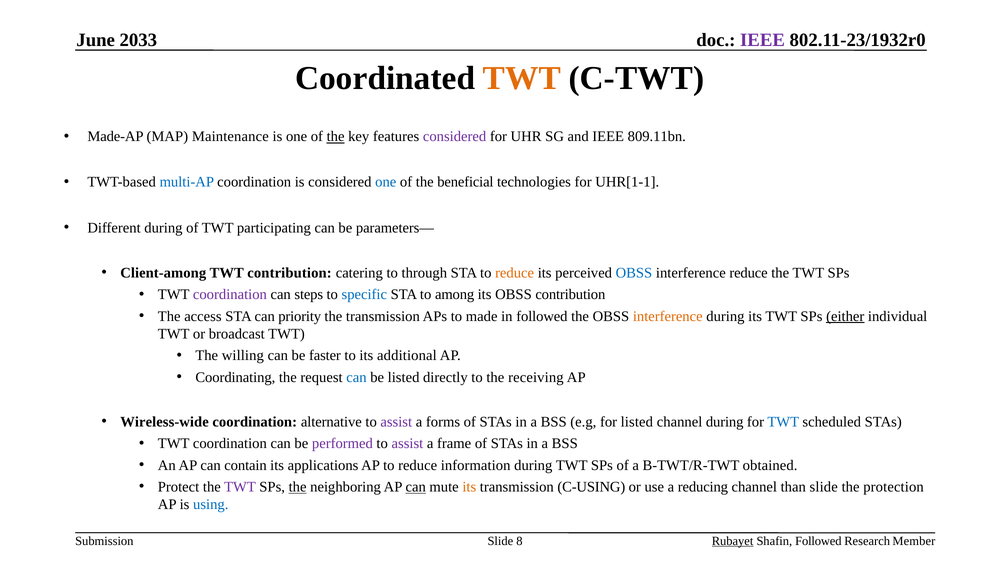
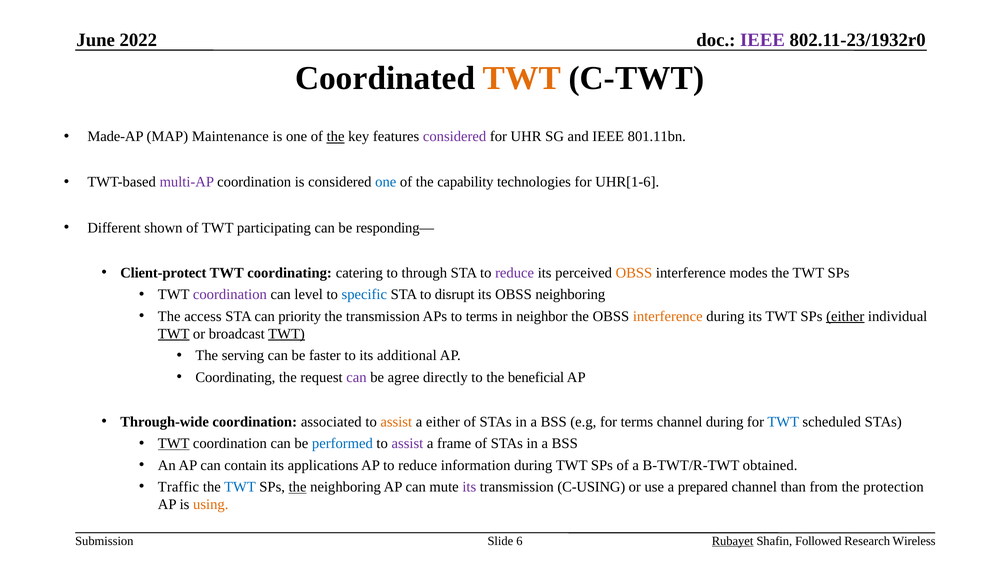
2033: 2033 -> 2022 (138, 40)
809.11bn: 809.11bn -> 801.11bn (657, 137)
multi-AP colour: blue -> purple (187, 182)
beneficial: beneficial -> capability (465, 182)
UHR[1-1: UHR[1-1 -> UHR[1-6 (627, 182)
Different during: during -> shown (163, 228)
parameters—: parameters— -> responding— (395, 228)
Client-among: Client-among -> Client-protect (163, 273)
TWT contribution: contribution -> coordinating (290, 273)
reduce colour: orange -> purple (515, 273)
OBSS colour: blue -> orange (634, 273)
interference reduce: reduce -> modes (748, 273)
steps: steps -> level (309, 294)
among: among -> disrupt (455, 294)
OBSS contribution: contribution -> neighboring (570, 294)
to made: made -> terms (482, 316)
in followed: followed -> neighbor (542, 316)
TWT underline: none -> present (174, 334)
TWT underline: none -> present (287, 334)
willing: willing -> serving (243, 355)
can colour: blue -> purple (356, 377)
be listed: listed -> agree (404, 377)
receiving: receiving -> beneficial (536, 377)
Wireless-wide: Wireless-wide -> Through-wide (165, 421)
alternative: alternative -> associated (331, 421)
assist colour: purple -> orange (396, 421)
a forms: forms -> either (443, 421)
for listed: listed -> terms (637, 421)
TWT underline: none -> present (174, 443)
performed colour: purple -> blue (342, 443)
Protect: Protect -> Traffic (178, 487)
TWT colour: purple -> blue (240, 487)
can underline: present -> none (416, 487)
its colour: orange -> purple (469, 487)
reducing: reducing -> prepared (703, 487)
than slide: slide -> from (824, 487)
using colour: blue -> orange (211, 504)
8: 8 -> 6 (519, 541)
Member: Member -> Wireless (914, 541)
